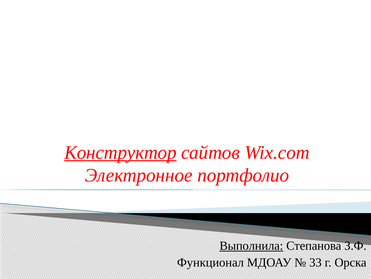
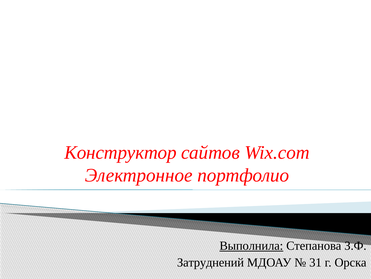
Конструктор underline: present -> none (120, 152)
Функционал: Функционал -> Затруднений (210, 262)
33: 33 -> 31 (315, 262)
